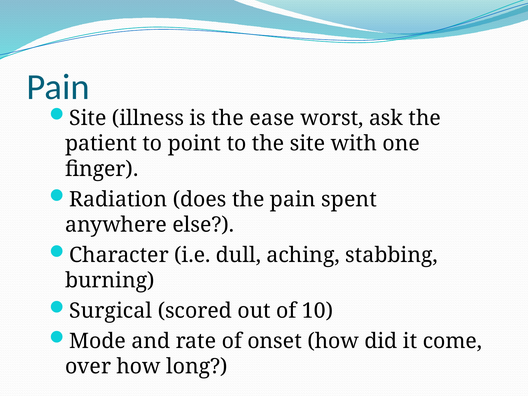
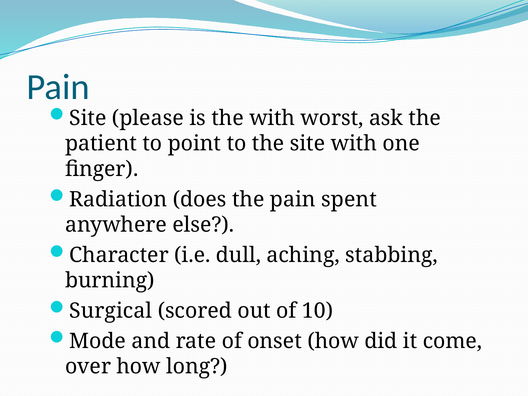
illness: illness -> please (148, 118)
the ease: ease -> with (272, 118)
